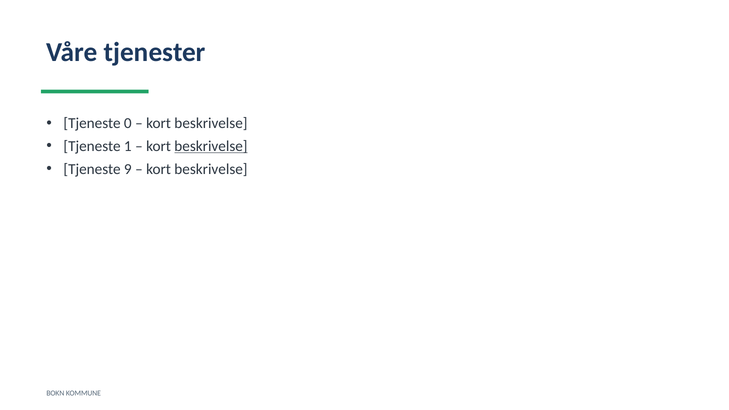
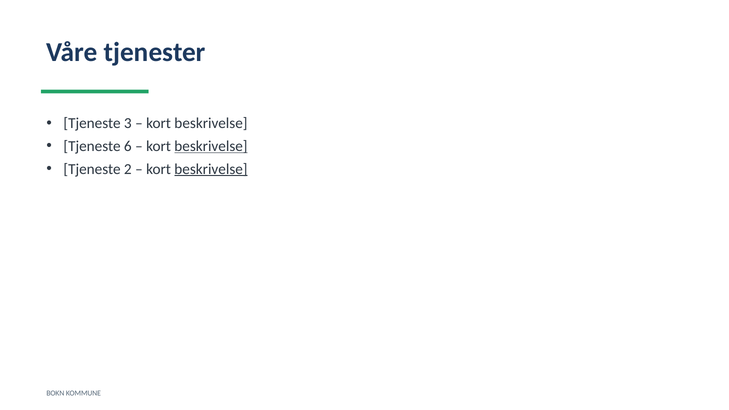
0: 0 -> 3 (128, 123)
1: 1 -> 6 (128, 146)
9: 9 -> 2 (128, 169)
beskrivelse underline: none -> present (211, 169)
